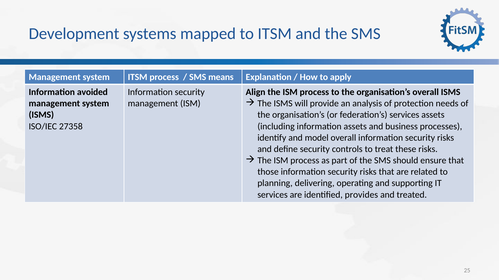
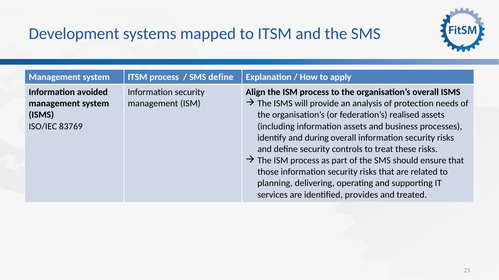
SMS means: means -> define (221, 77)
federation’s services: services -> realised (404, 115)
27358: 27358 -> 83769 (71, 127)
model: model -> during (317, 138)
